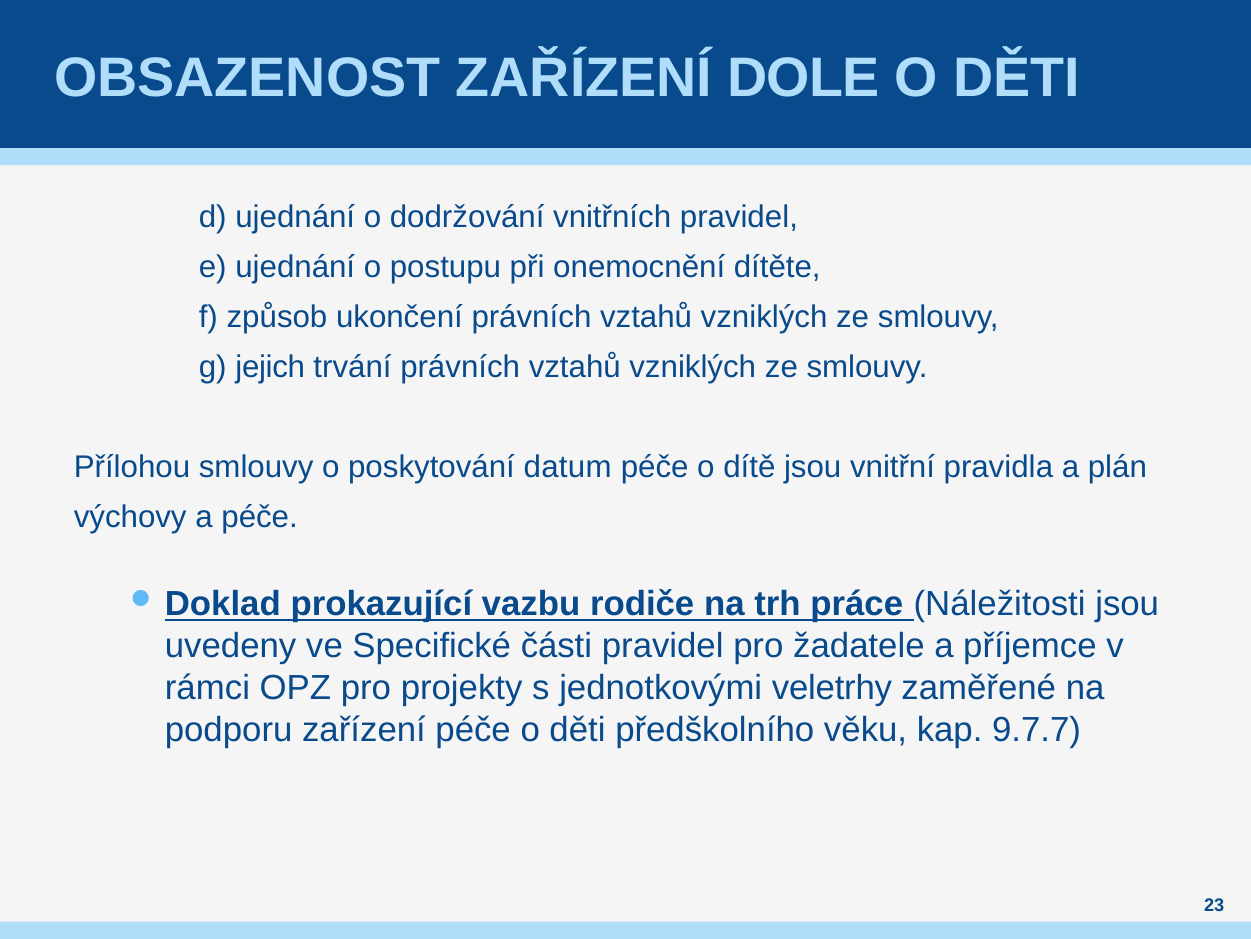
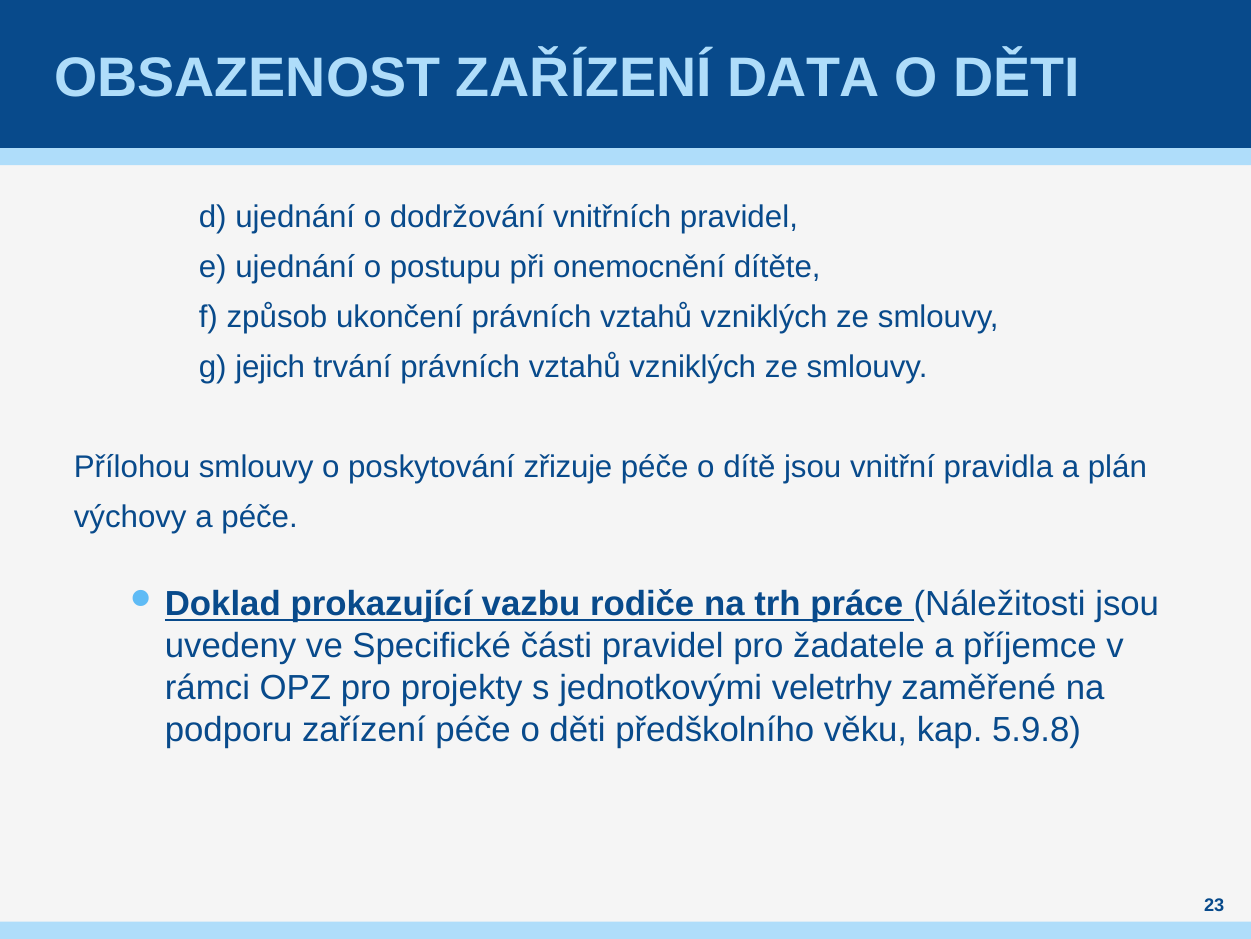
DOLE: DOLE -> DATA (803, 78)
datum: datum -> zřizuje (568, 467)
9.7.7: 9.7.7 -> 5.9.8 (1037, 729)
